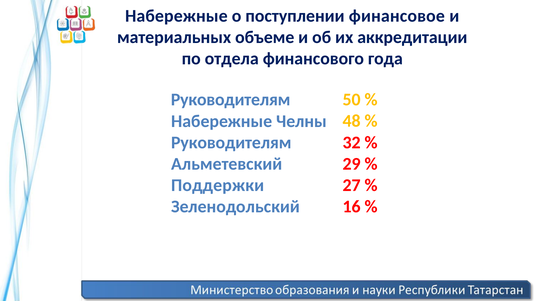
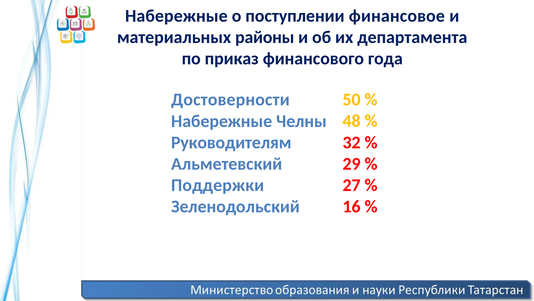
объеме: объеме -> районы (265, 37)
аккредитации: аккредитации -> департамента (412, 37)
отдела: отдела -> приказ (232, 58)
Руководителям: Руководителям -> Достоверности (230, 100)
